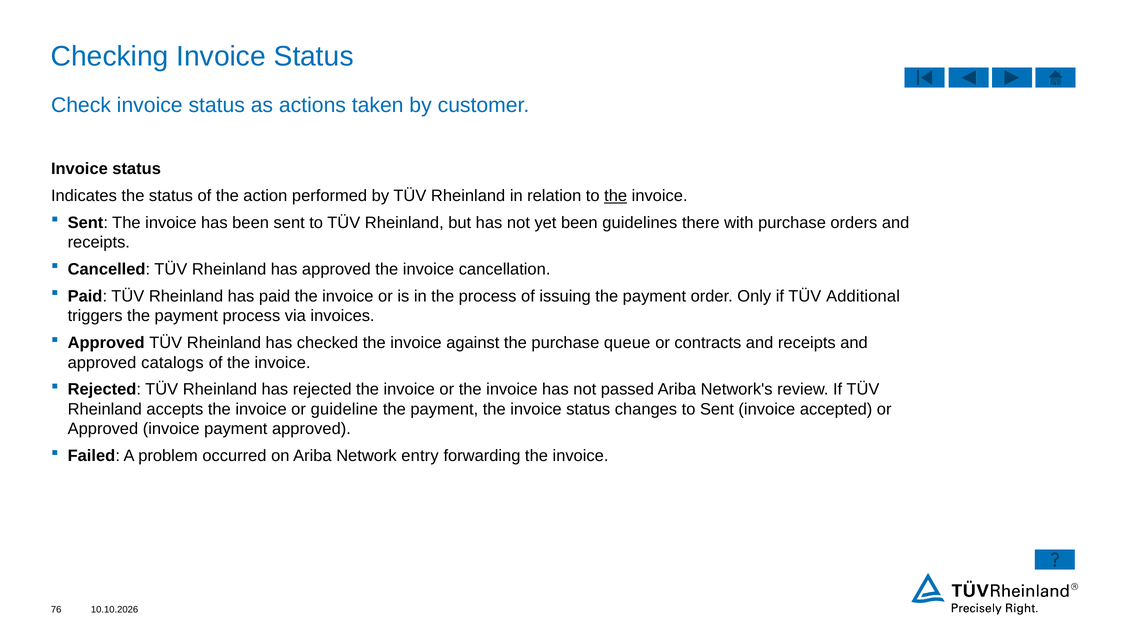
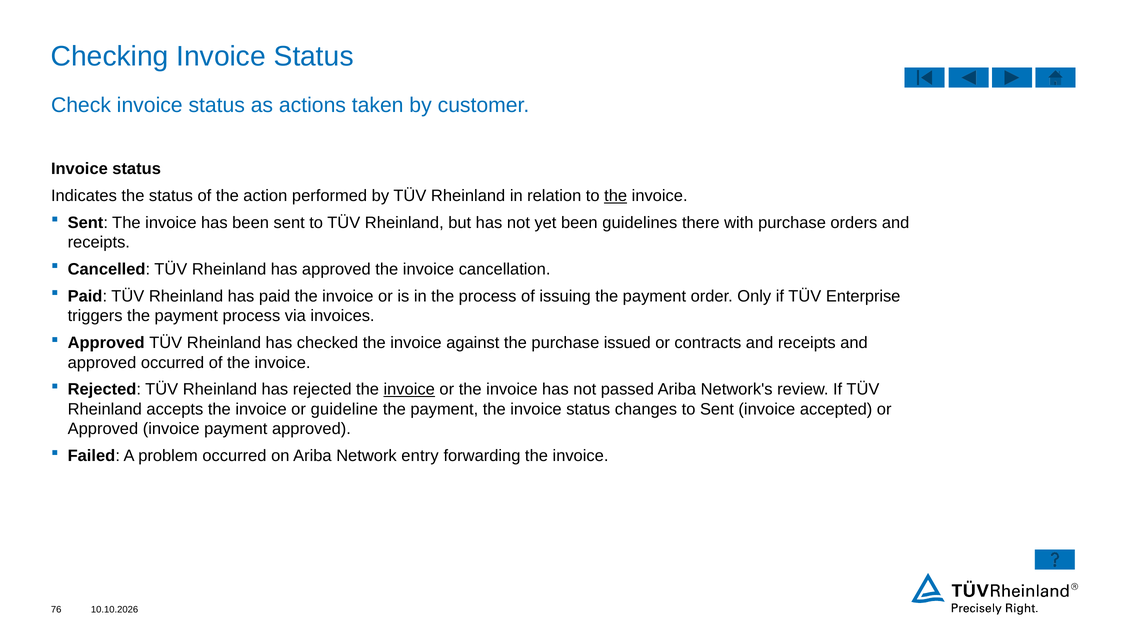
Additional: Additional -> Enterprise (863, 296)
queue: queue -> issued (627, 342)
approved catalogs: catalogs -> occurred (173, 362)
invoice underline: none -> present (409, 389)
